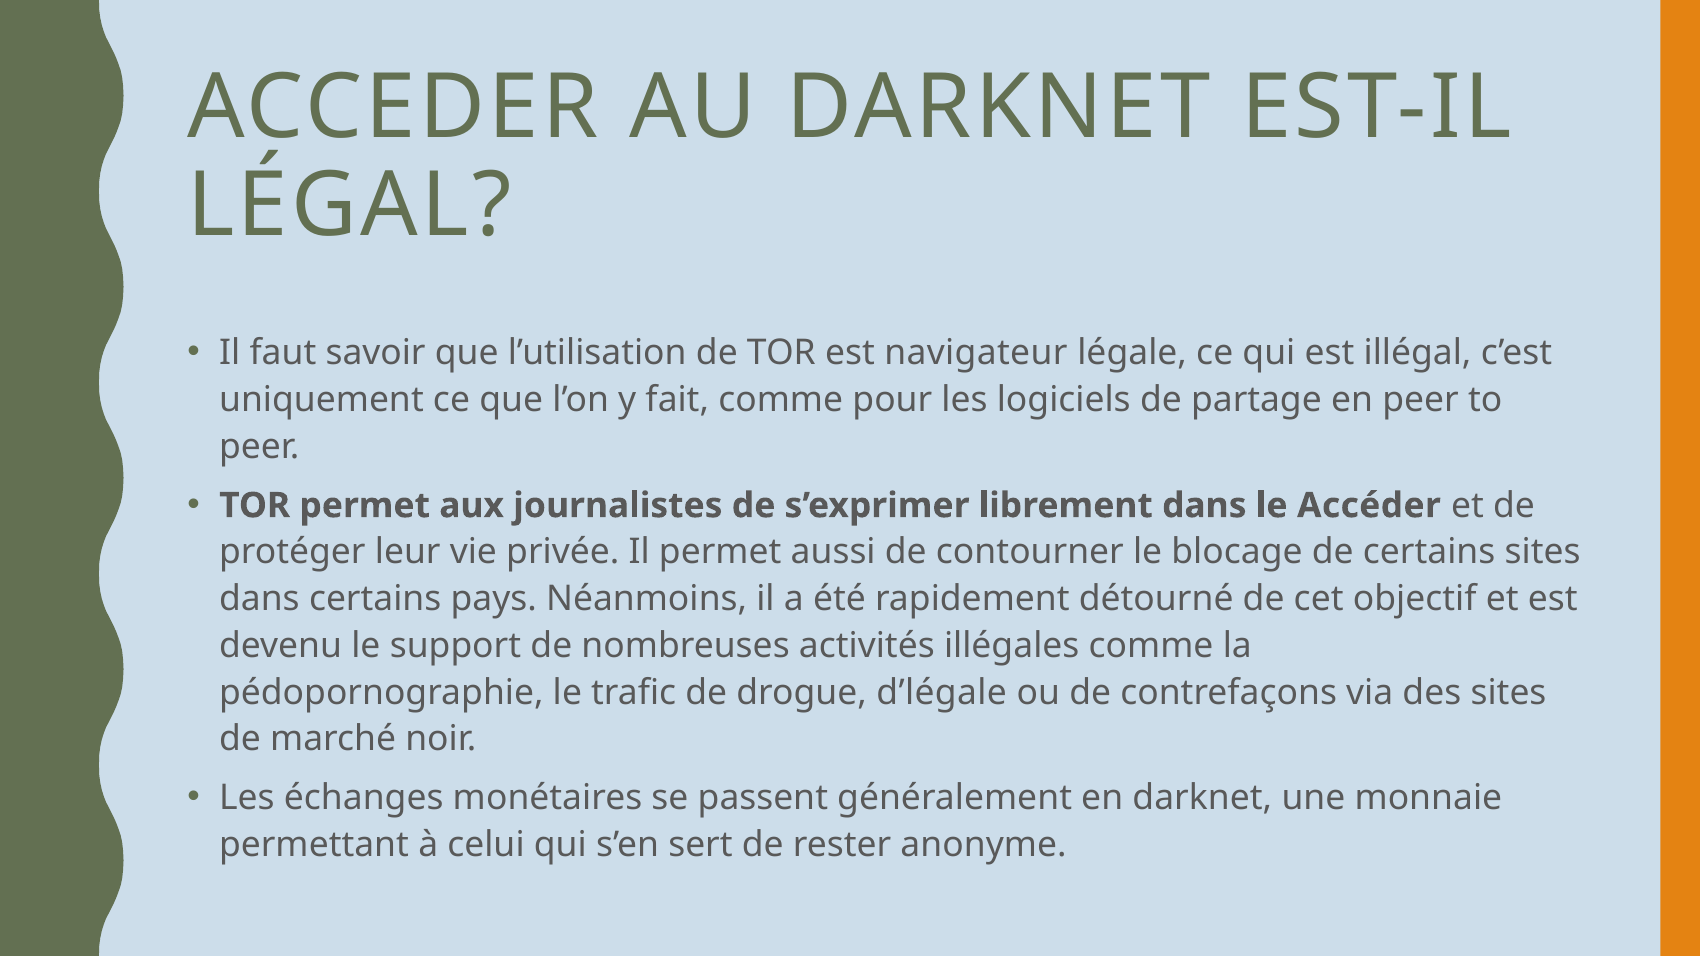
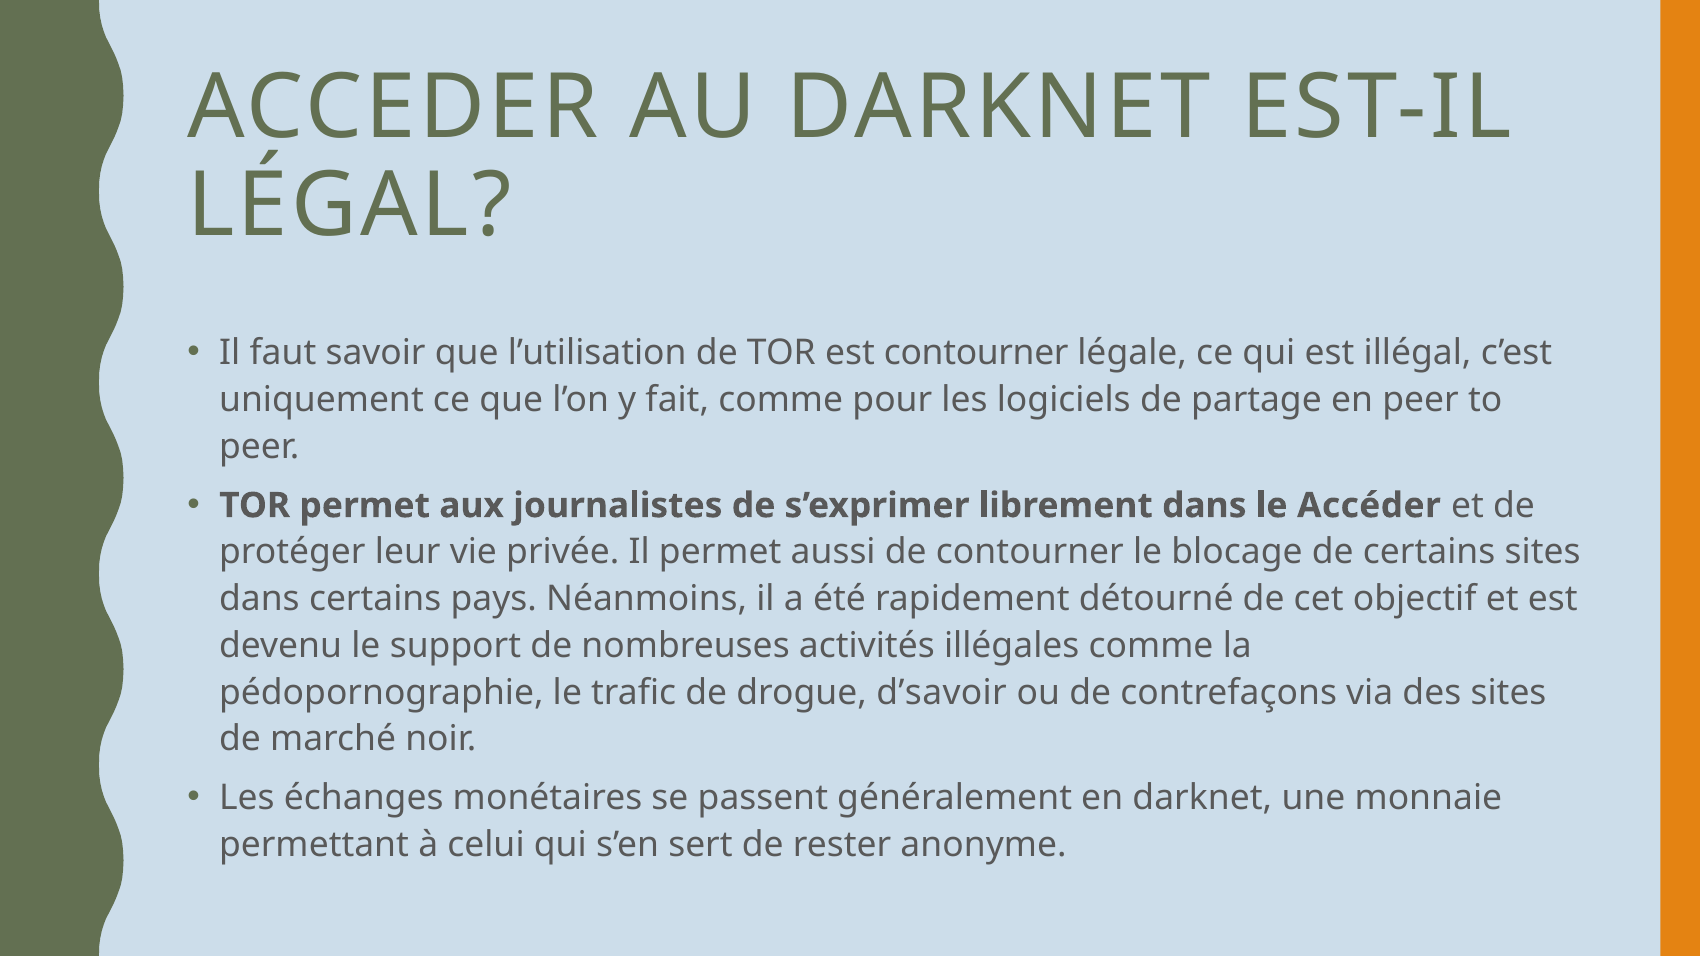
est navigateur: navigateur -> contourner (976, 353)
d’légale: d’légale -> d’savoir (942, 693)
